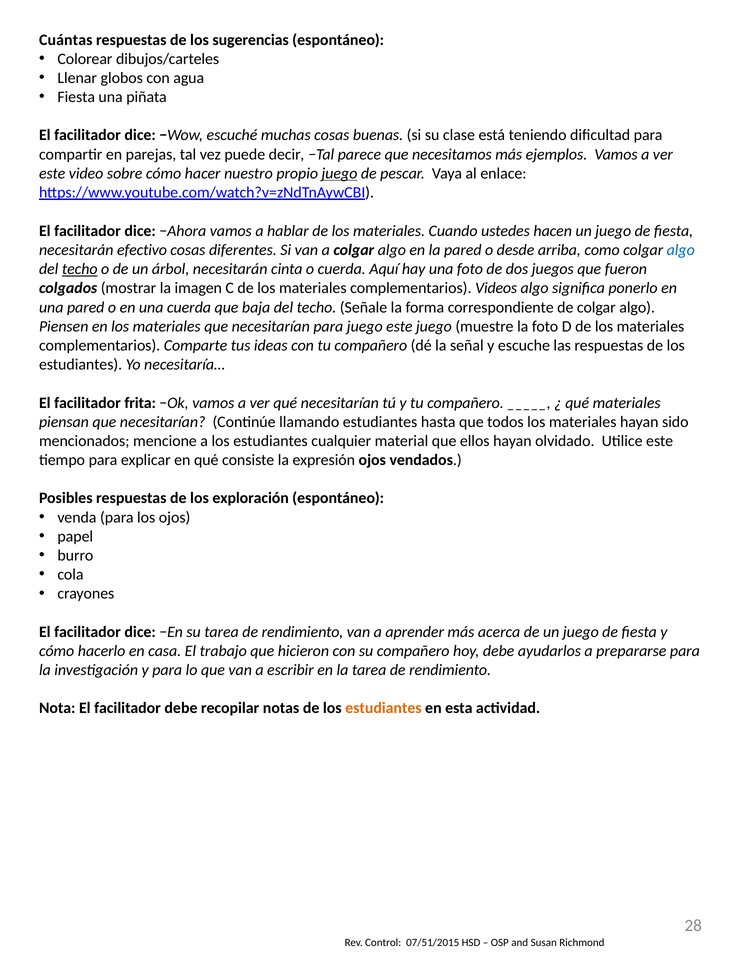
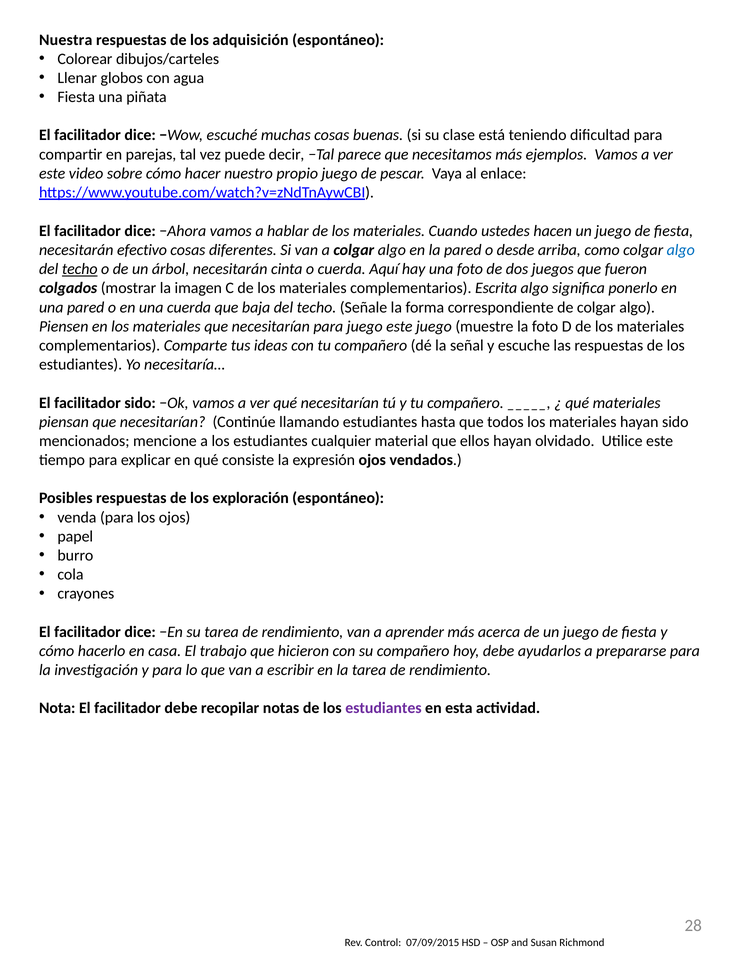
Cuántas: Cuántas -> Nuestra (66, 40)
sugerencias: sugerencias -> adquisición (251, 40)
juego underline: present -> none (339, 173)
Videos: Videos -> Escrita (496, 288)
facilitador frita: frita -> sido (140, 403)
estudiantes colour: orange -> purple (383, 708)
07/51/2015: 07/51/2015 -> 07/09/2015 (433, 943)
